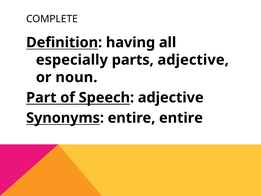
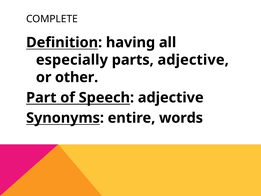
noun: noun -> other (77, 77)
entire entire: entire -> words (181, 118)
